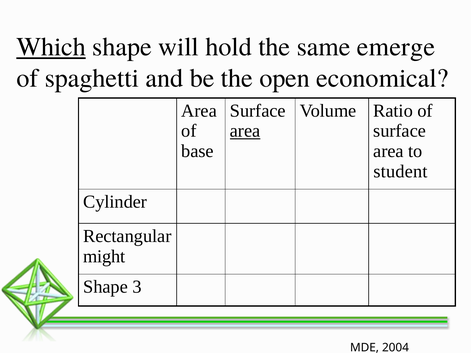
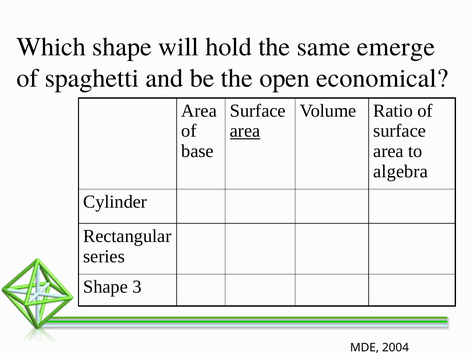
Which underline: present -> none (51, 47)
student: student -> algebra (401, 172)
might: might -> series (104, 256)
